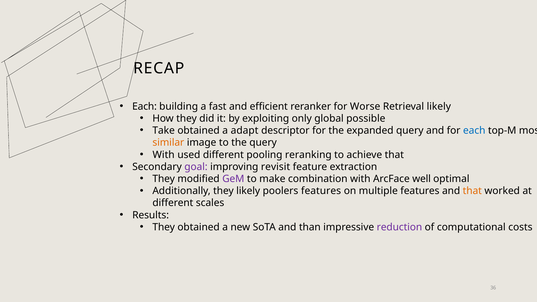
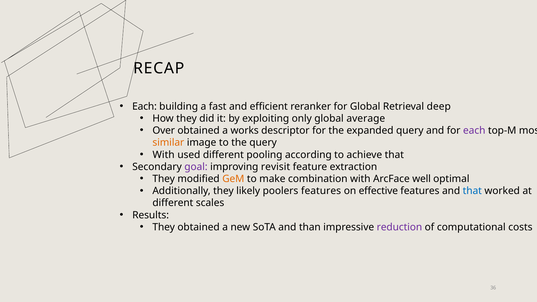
for Worse: Worse -> Global (365, 106)
Retrieval likely: likely -> deep (439, 106)
possible: possible -> average (366, 118)
Take: Take -> Over (164, 131)
adapt: adapt -> works (245, 131)
each colour: blue -> purple (474, 131)
reranking: reranking -> according (308, 155)
GeM colour: purple -> orange (233, 179)
multiple: multiple -> effective (378, 191)
that colour: orange -> blue (472, 191)
